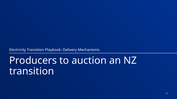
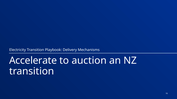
Producers: Producers -> Accelerate (33, 61)
